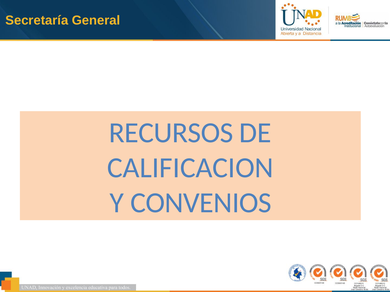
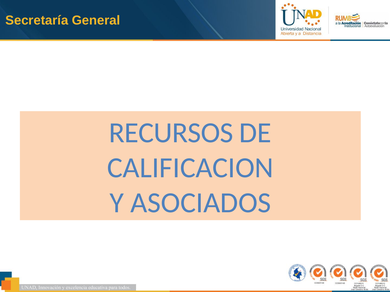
CONVENIOS: CONVENIOS -> ASOCIADOS (201, 203)
